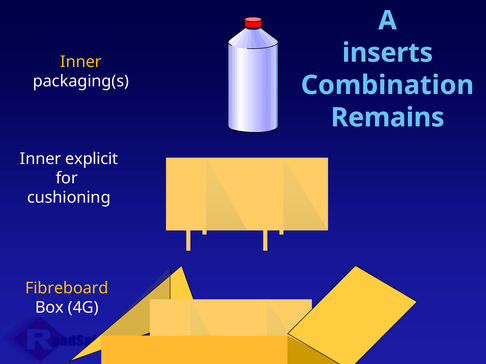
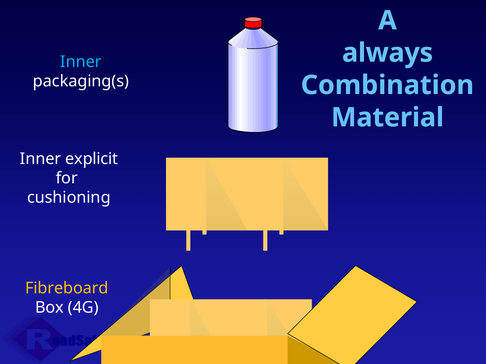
inserts: inserts -> always (388, 53)
Inner colour: yellow -> light blue (81, 62)
Remains: Remains -> Material (388, 118)
